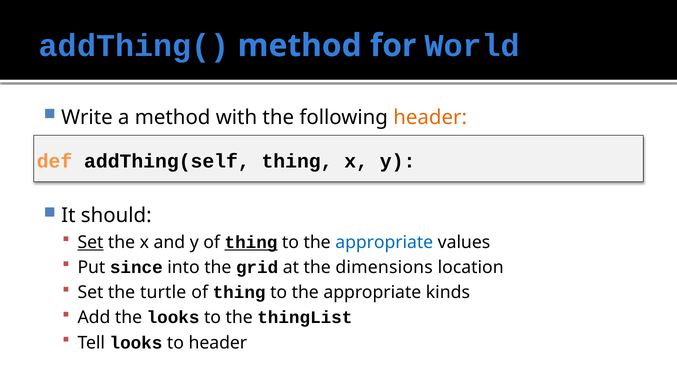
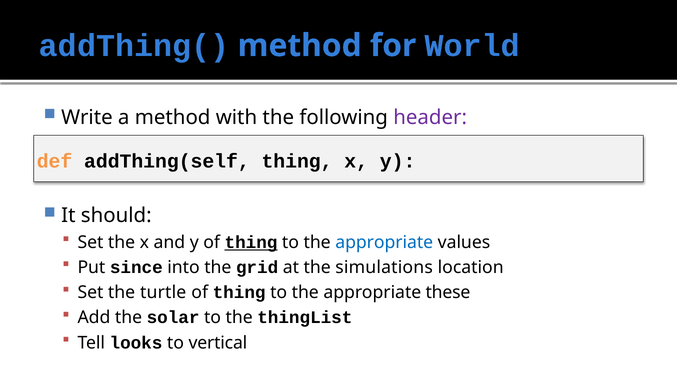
header colour: orange -> purple (430, 117)
Set underline: present -> none (90, 242)
dimensions: dimensions -> simulations (384, 267)
kinds: kinds -> these (448, 292)
the looks: looks -> solar (173, 317)
to header: header -> vertical (218, 343)
